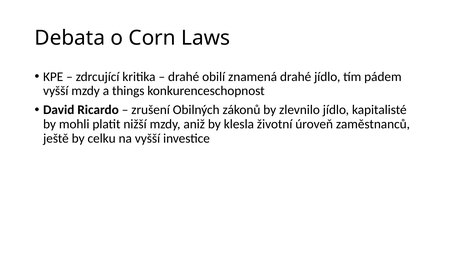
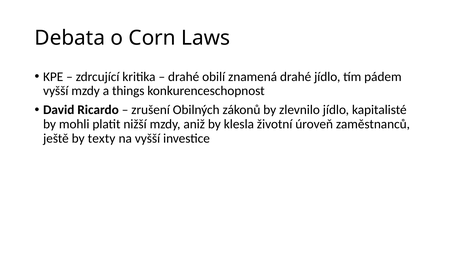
celku: celku -> texty (102, 139)
